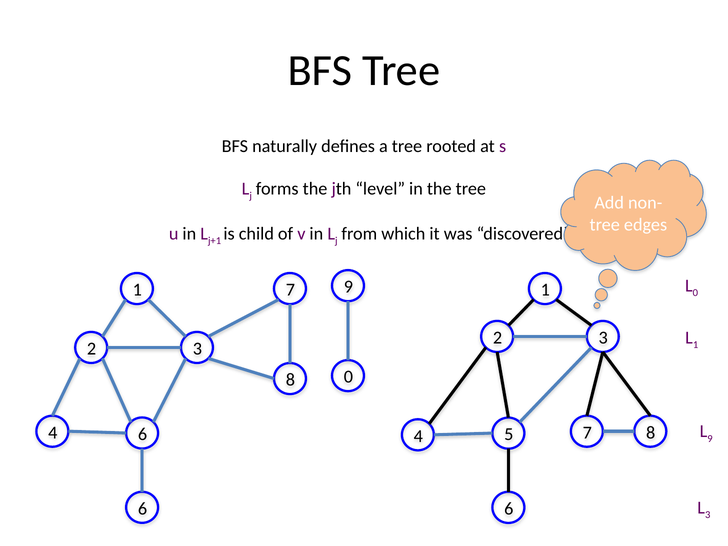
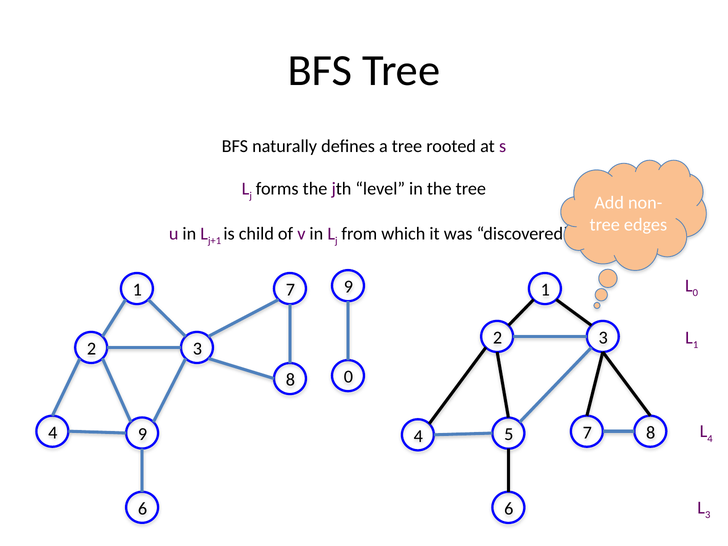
4 6: 6 -> 9 (143, 434)
9: 9 -> 4 (710, 439)
